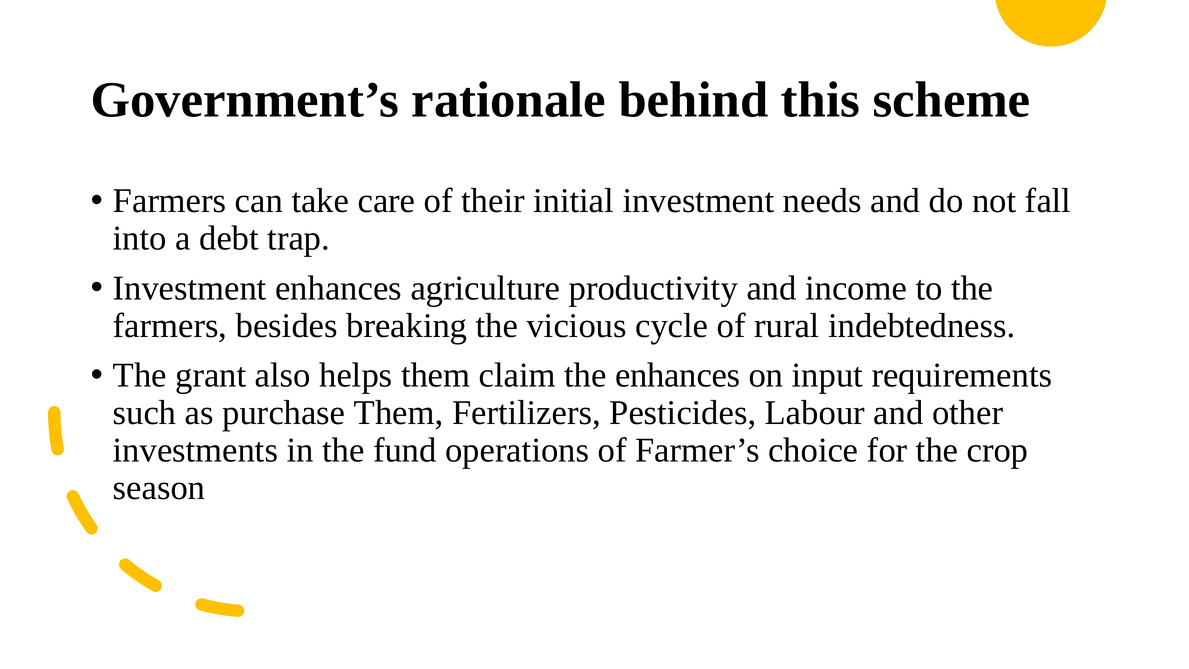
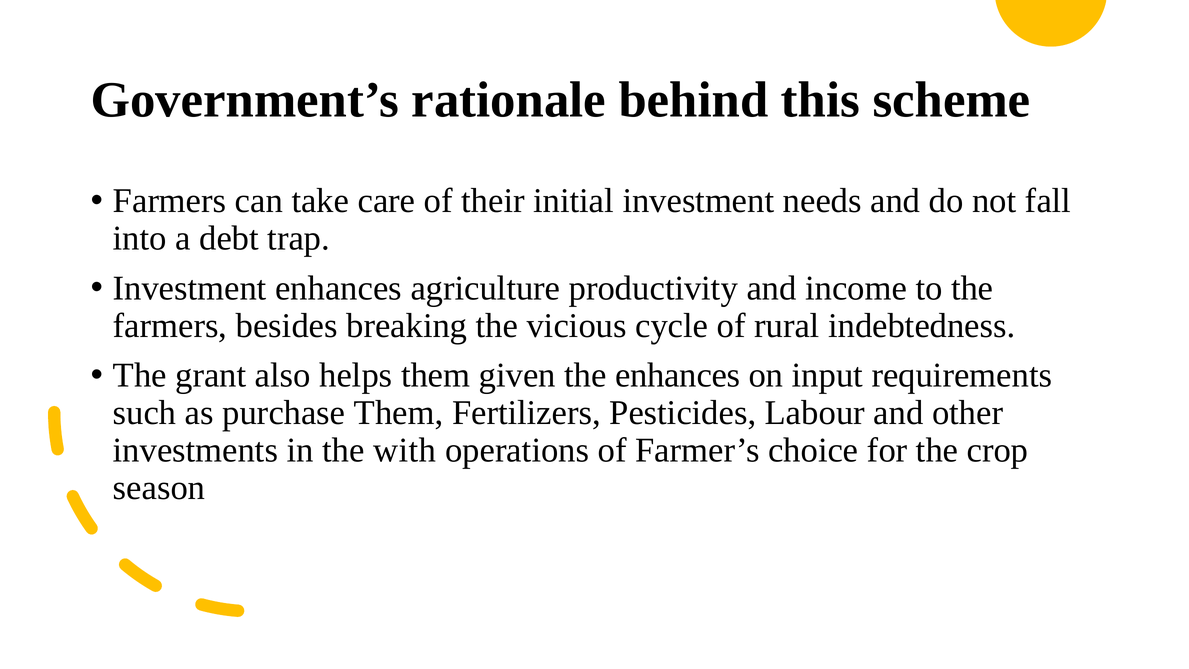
claim: claim -> given (517, 375)
fund: fund -> with (405, 450)
